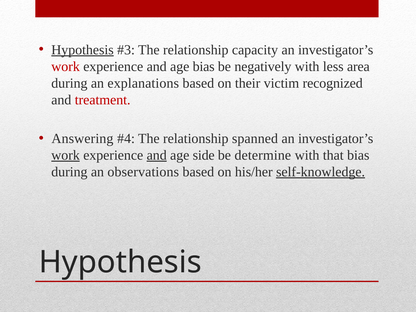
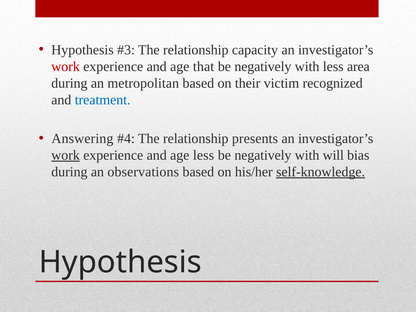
Hypothesis underline: present -> none (83, 50)
age bias: bias -> that (204, 66)
explanations: explanations -> metropolitan (143, 83)
treatment colour: red -> blue (103, 100)
spanned: spanned -> presents (255, 139)
and underline: present -> none (157, 155)
age side: side -> less (204, 155)
determine: determine -> negatively (263, 155)
that: that -> will (333, 155)
